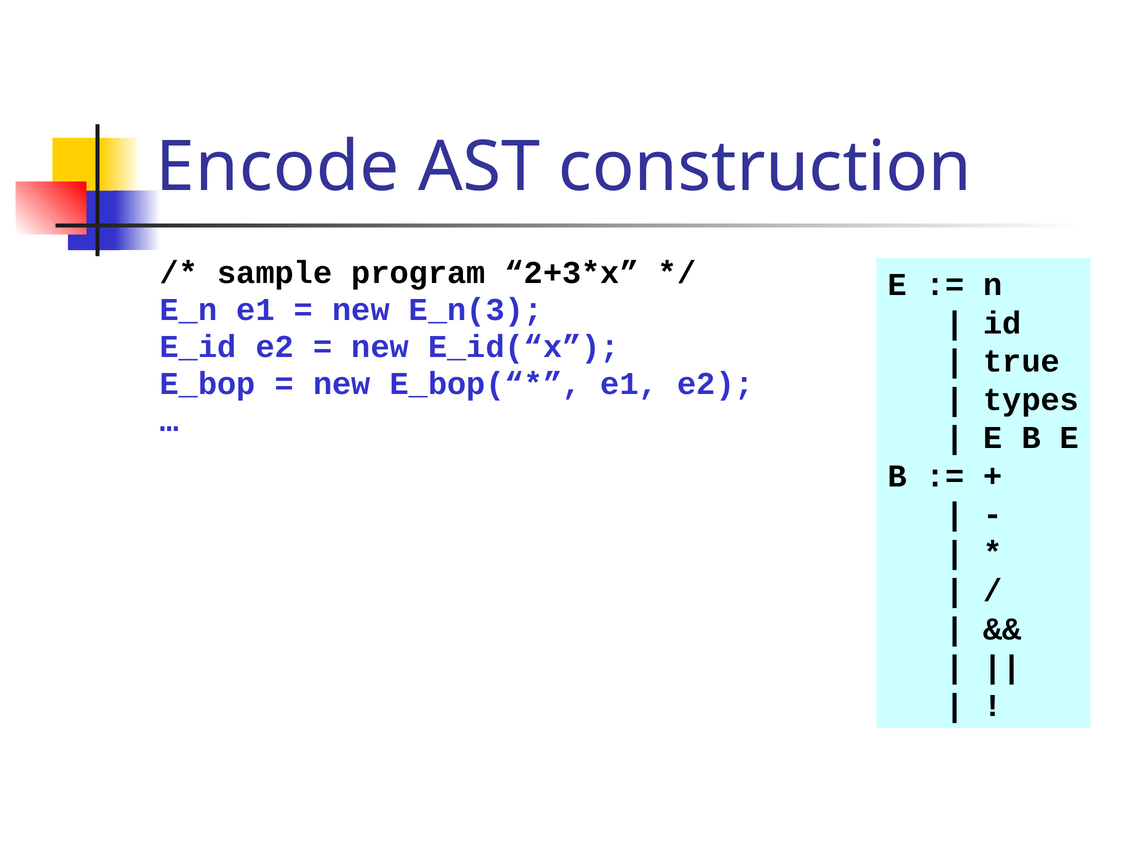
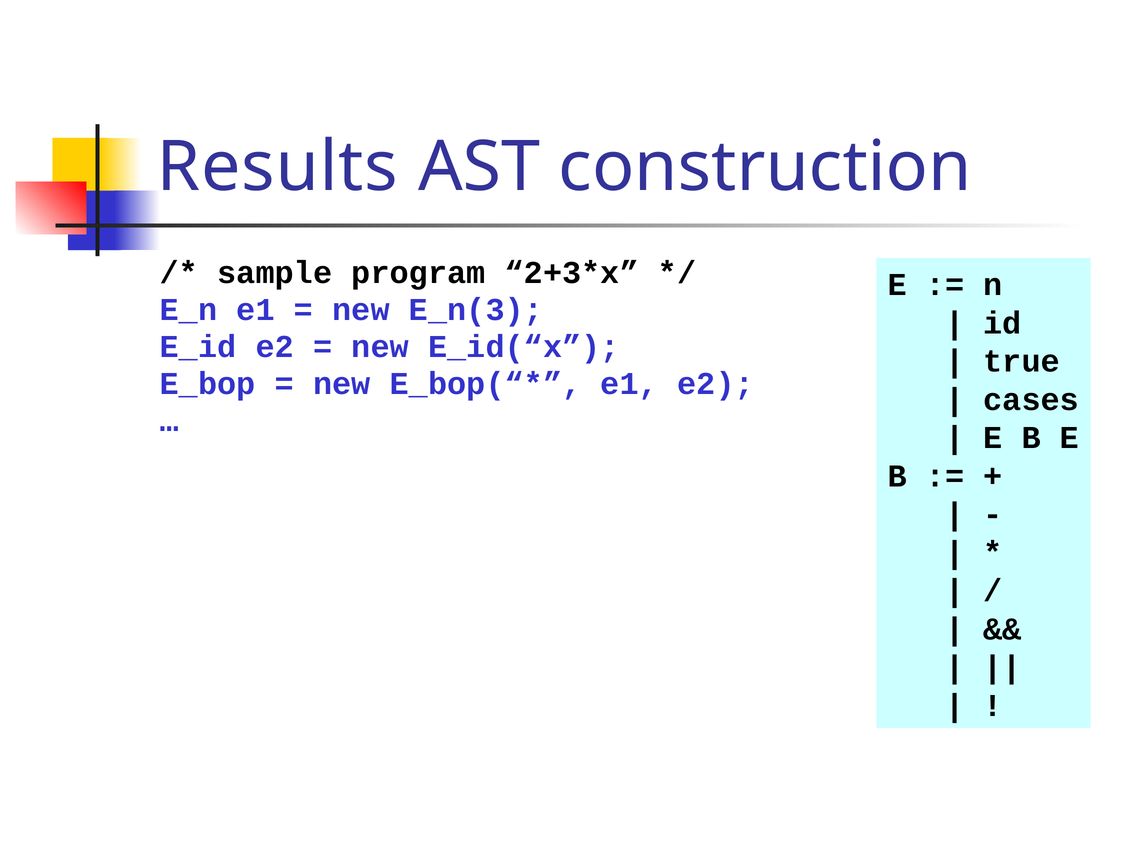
Encode: Encode -> Results (277, 167)
types: types -> cases (1031, 400)
